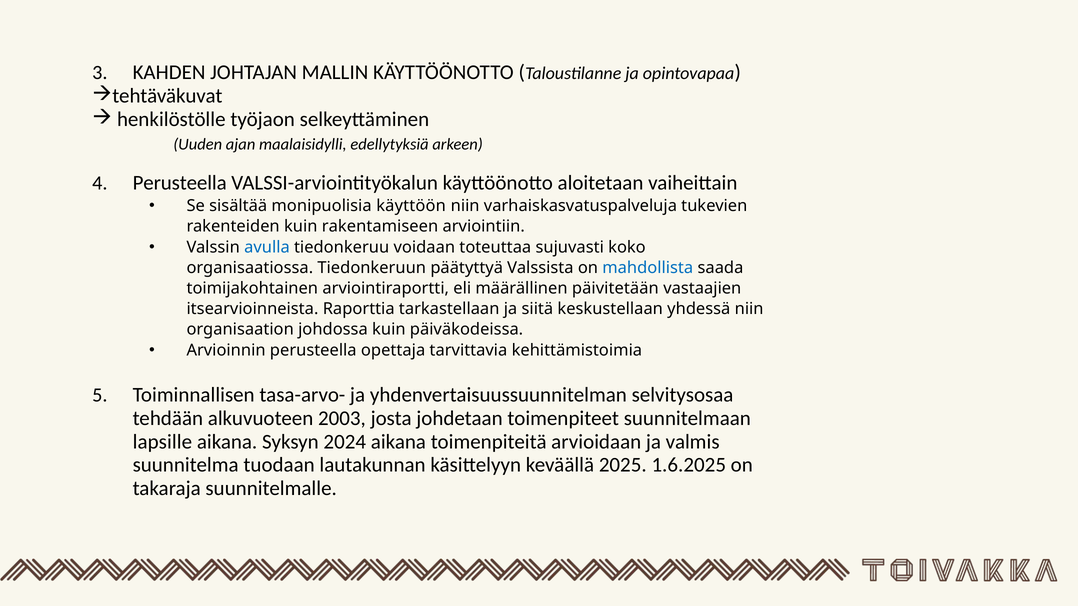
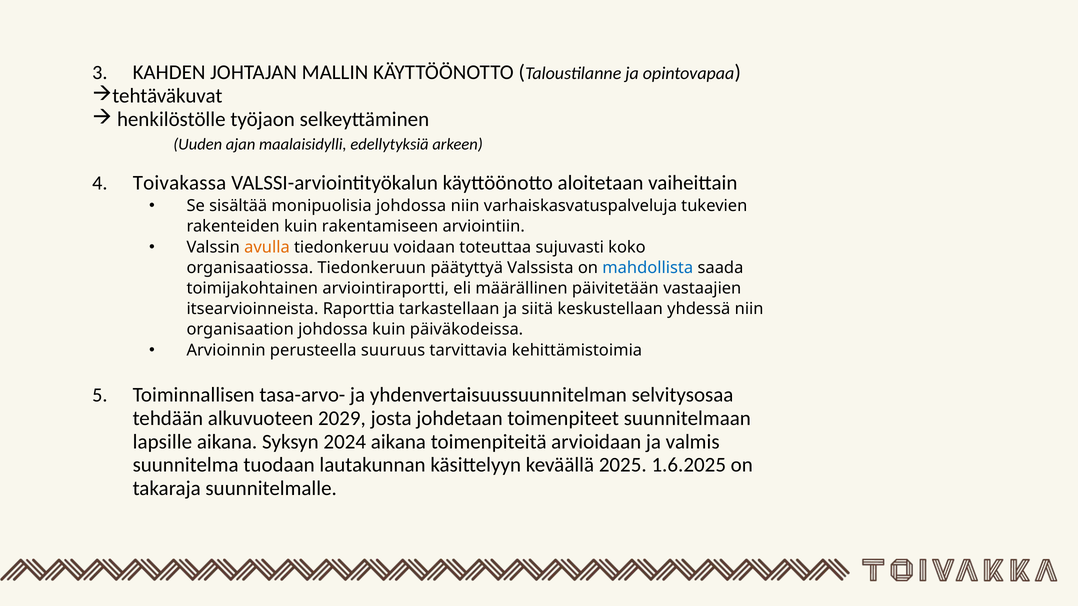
Perusteella: Perusteella -> Toivakassa (180, 183)
monipuolisia käyttöön: käyttöön -> johdossa (411, 206)
avulla colour: blue -> orange (267, 247)
opettaja: opettaja -> suuruus (393, 350)
2003: 2003 -> 2029 (342, 418)
